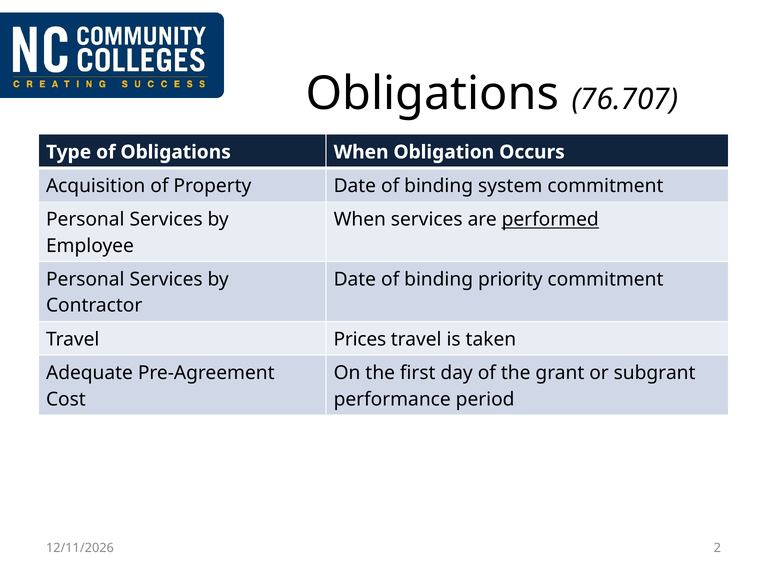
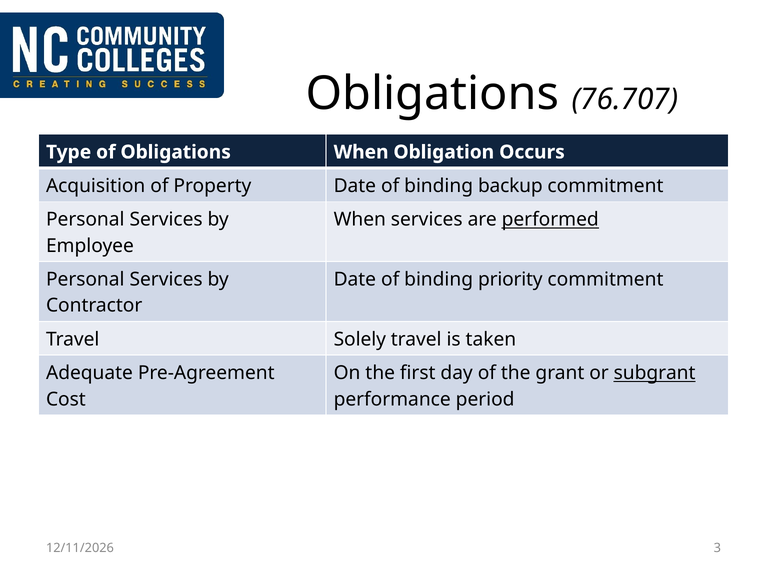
system: system -> backup (510, 186)
Prices: Prices -> Solely (360, 340)
subgrant underline: none -> present (655, 373)
2: 2 -> 3 (717, 548)
